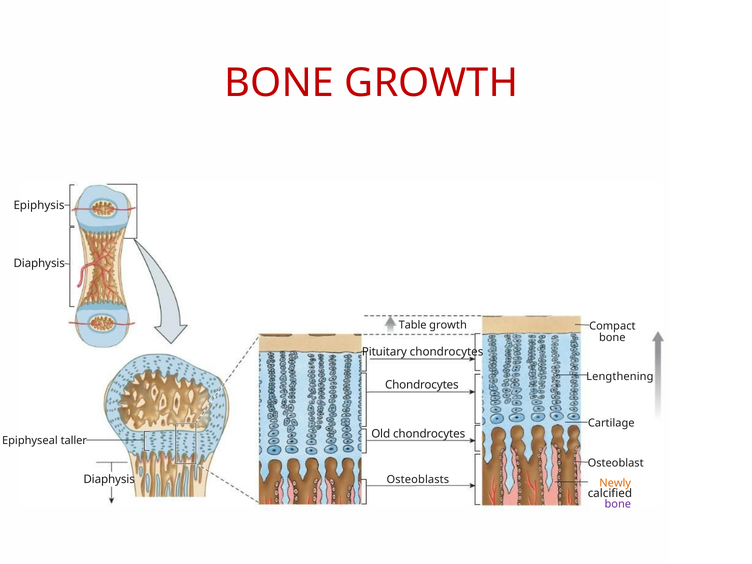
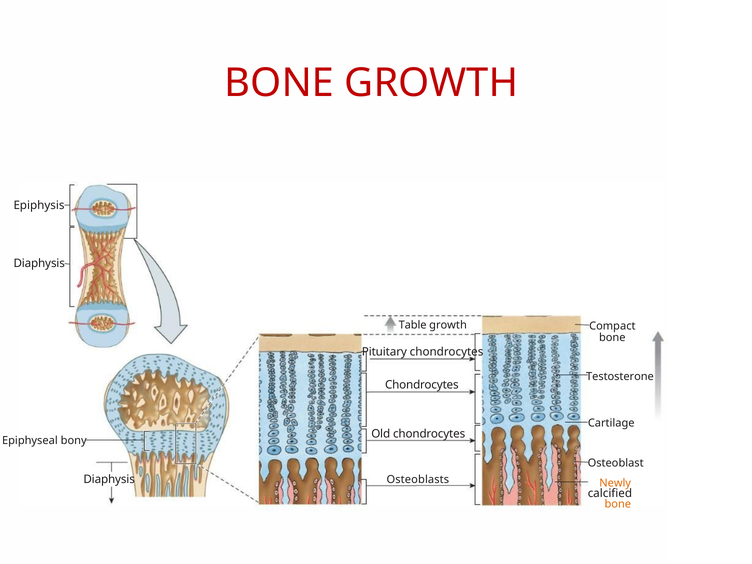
Lengthening: Lengthening -> Testosterone (620, 376)
taller: taller -> bony (74, 440)
bone colour: purple -> orange (618, 504)
